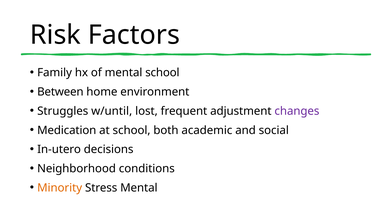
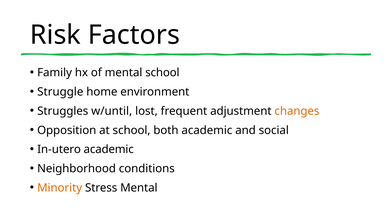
Between: Between -> Struggle (60, 92)
changes colour: purple -> orange (297, 111)
Medication: Medication -> Opposition (67, 130)
In-utero decisions: decisions -> academic (109, 149)
